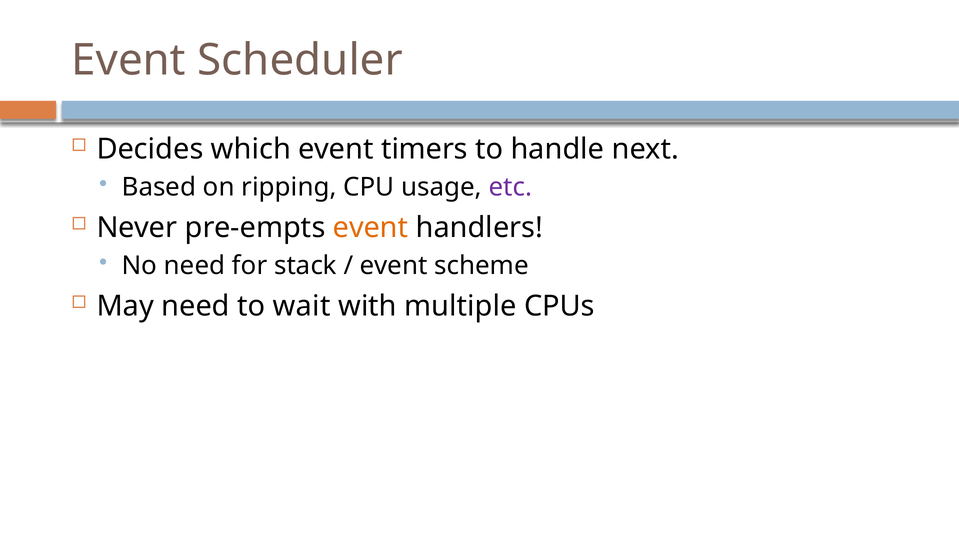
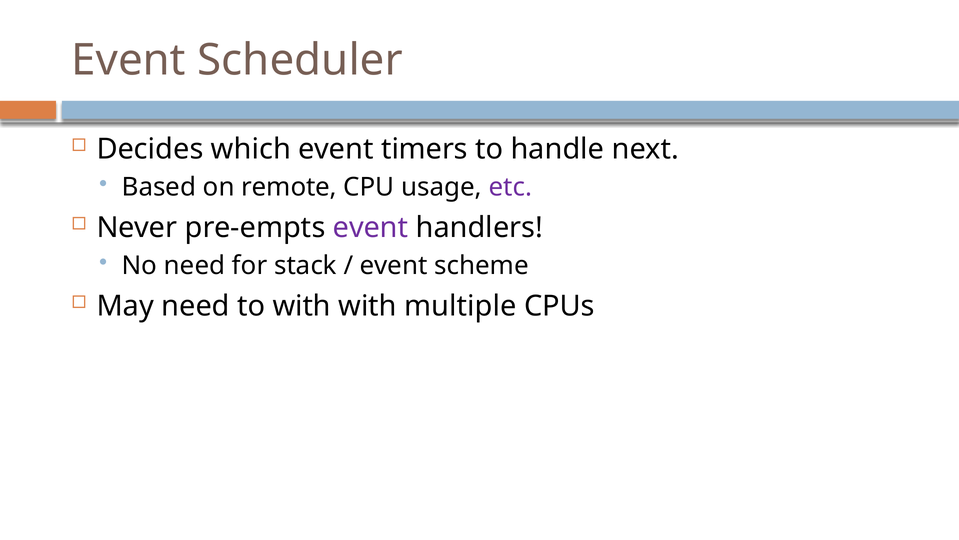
ripping: ripping -> remote (289, 187)
event colour: orange -> purple (370, 227)
to wait: wait -> with (302, 306)
